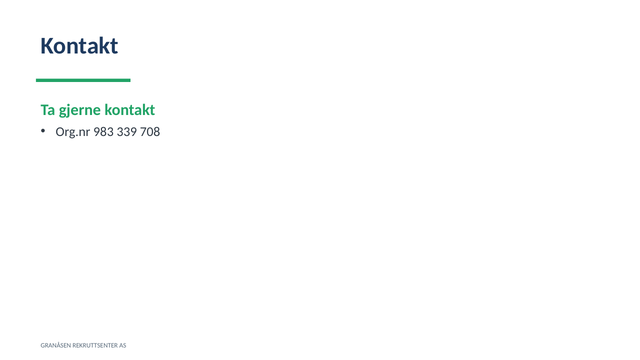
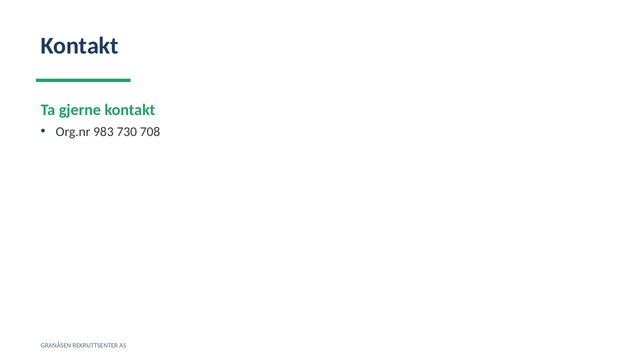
339: 339 -> 730 (127, 132)
